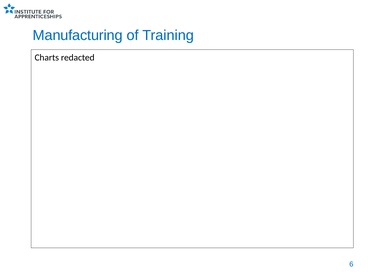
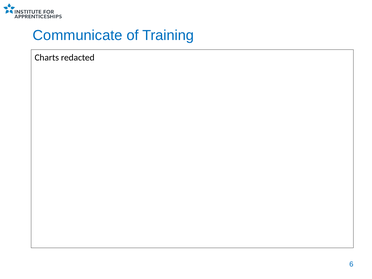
Manufacturing: Manufacturing -> Communicate (78, 35)
